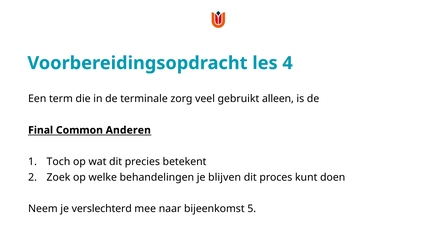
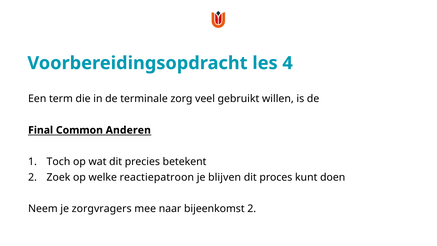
alleen: alleen -> willen (278, 99)
behandelingen: behandelingen -> reactiepatroon (157, 177)
verslechterd: verslechterd -> zorgvragers (102, 209)
bijeenkomst 5: 5 -> 2 (252, 209)
